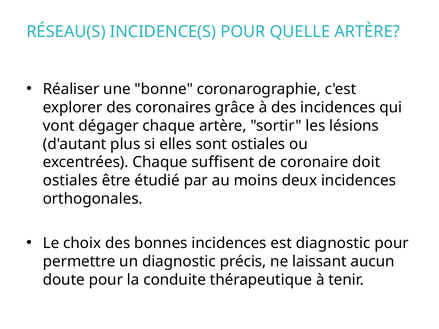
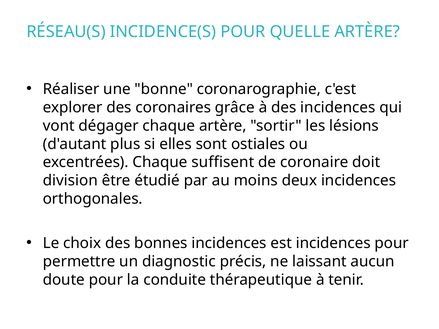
ostiales: ostiales -> division (70, 181)
est diagnostic: diagnostic -> incidences (333, 243)
